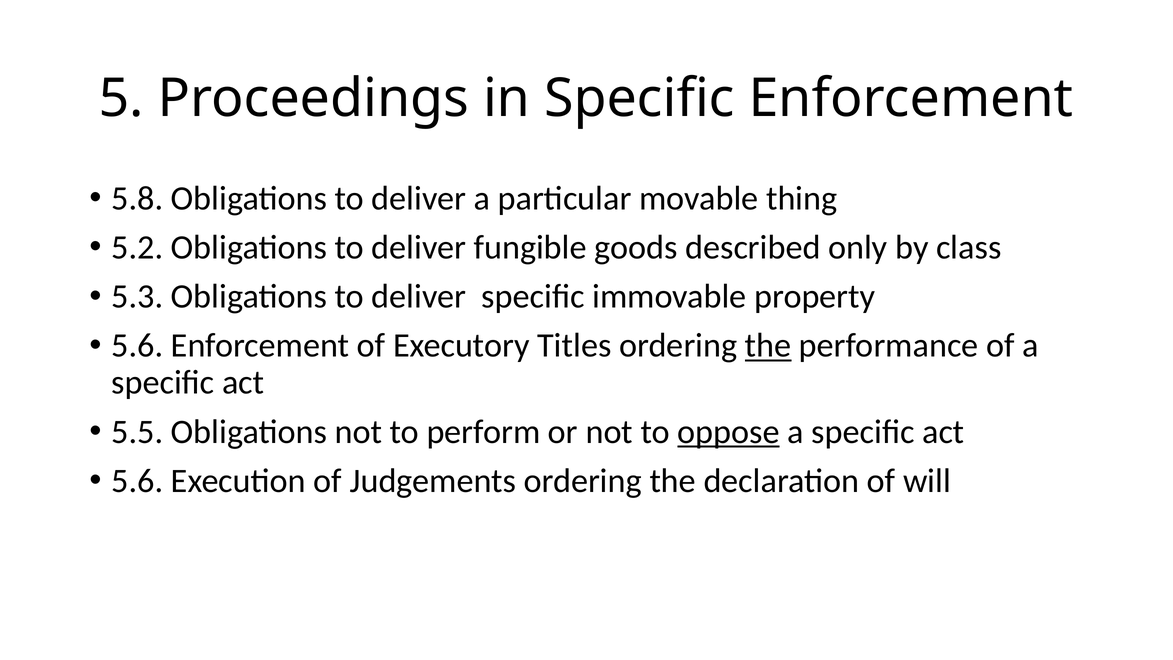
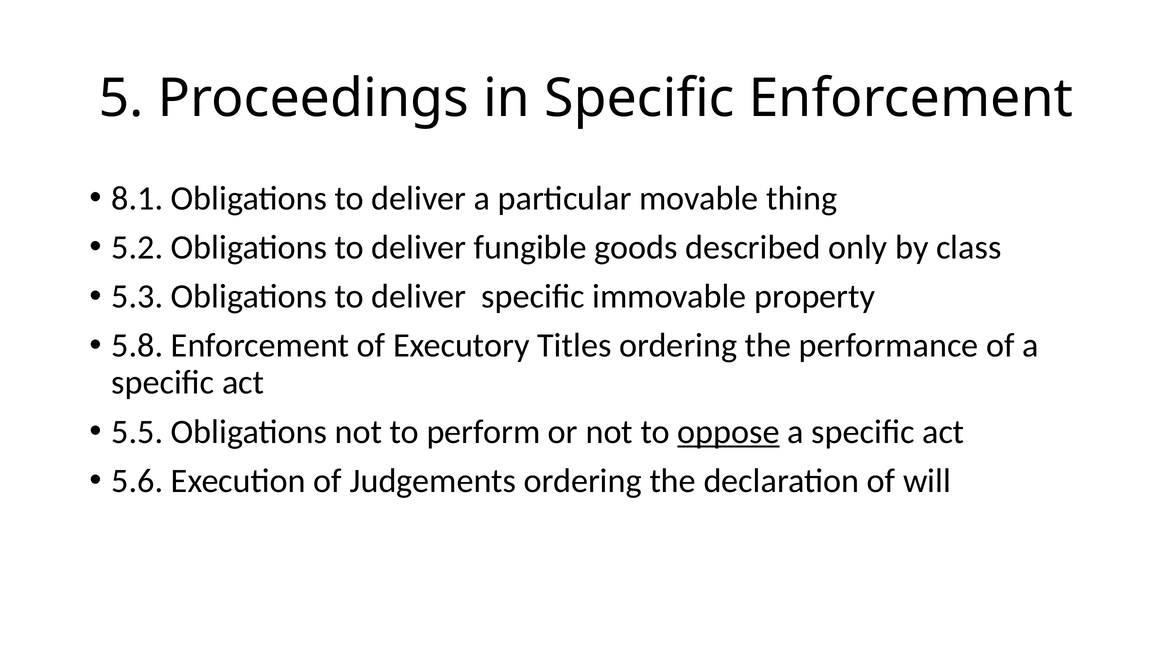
5.8: 5.8 -> 8.1 (137, 198)
5.6: 5.6 -> 5.8 (137, 346)
the underline: present -> none (768, 346)
